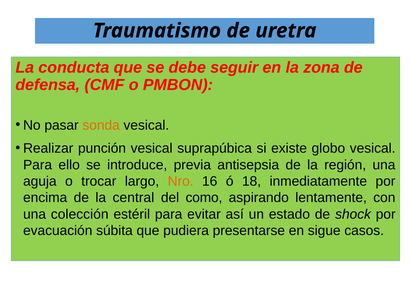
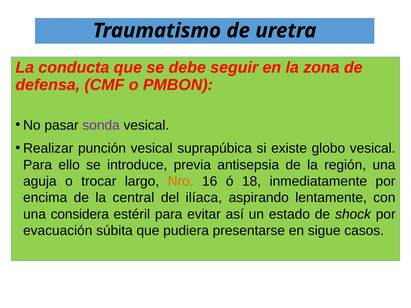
sonda colour: orange -> purple (101, 125)
como: como -> ilíaca (204, 198)
colección: colección -> considera (80, 214)
